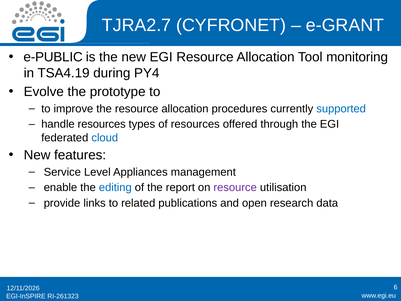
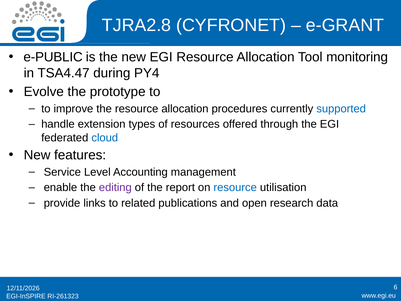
TJRA2.7: TJRA2.7 -> TJRA2.8 (137, 25)
TSA4.19: TSA4.19 -> TSA4.47 (64, 73)
handle resources: resources -> extension (102, 124)
Appliances: Appliances -> Accounting (140, 172)
editing colour: blue -> purple (115, 187)
resource colour: purple -> blue (235, 187)
